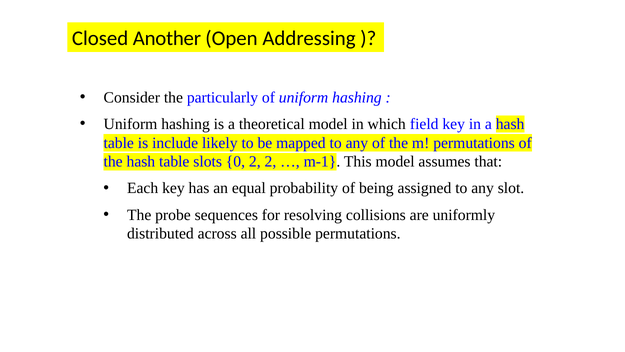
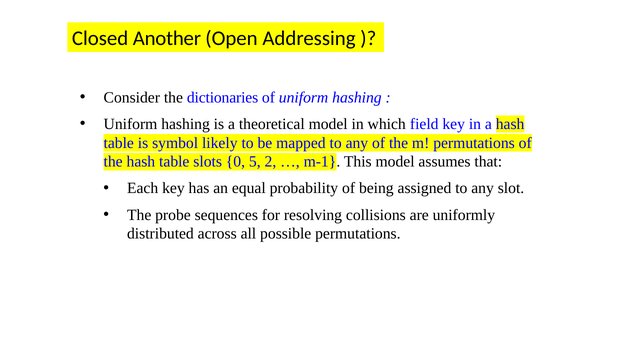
particularly: particularly -> dictionaries (223, 97)
include: include -> symbol (175, 143)
0 2: 2 -> 5 (255, 162)
